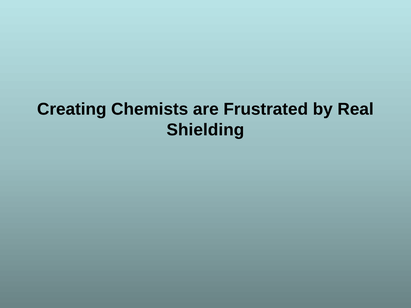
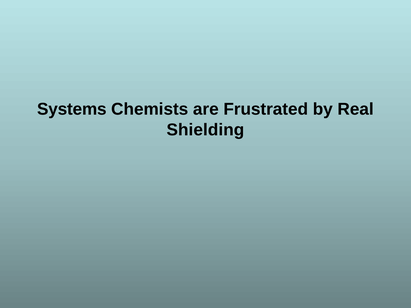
Creating: Creating -> Systems (72, 109)
